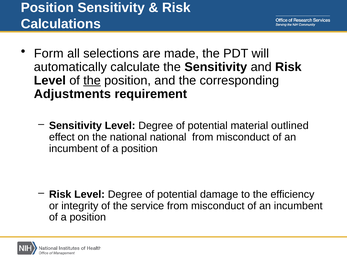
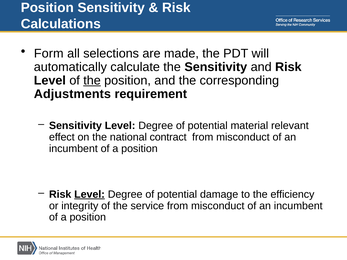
outlined: outlined -> relevant (290, 126)
national national: national -> contract (168, 137)
Level underline: none -> present (90, 195)
